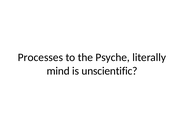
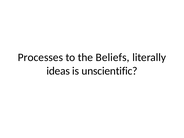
Psyche: Psyche -> Beliefs (113, 57)
mind: mind -> ideas (58, 71)
